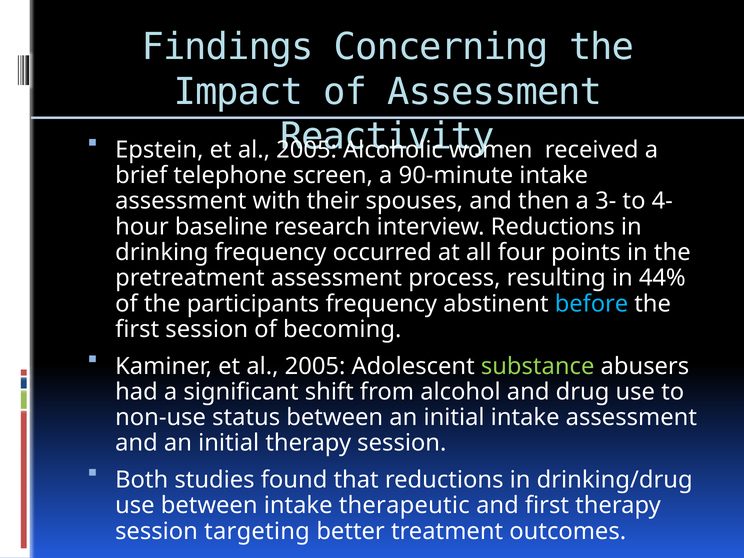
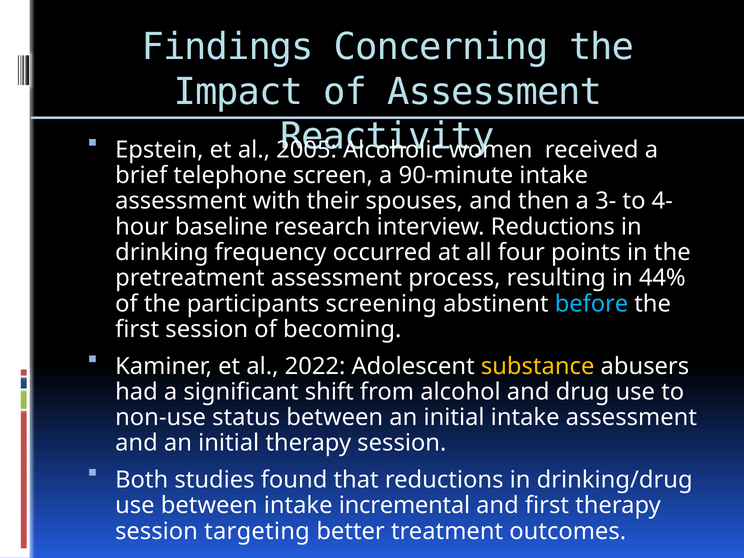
participants frequency: frequency -> screening (381, 304)
Kaminer et al 2005: 2005 -> 2022 (315, 366)
substance colour: light green -> yellow (538, 366)
therapeutic: therapeutic -> incremental (404, 506)
